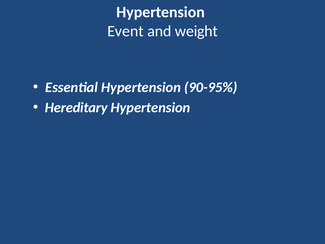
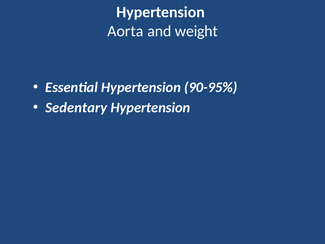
Event: Event -> Aorta (125, 31)
Hereditary: Hereditary -> Sedentary (76, 107)
